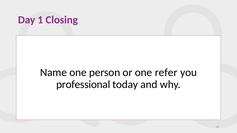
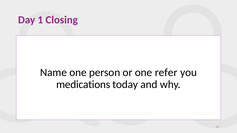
professional: professional -> medications (83, 85)
